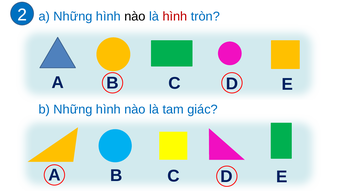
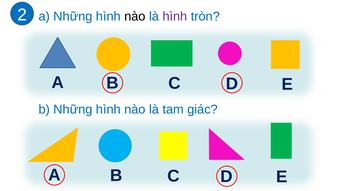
hình colour: red -> purple (175, 16)
